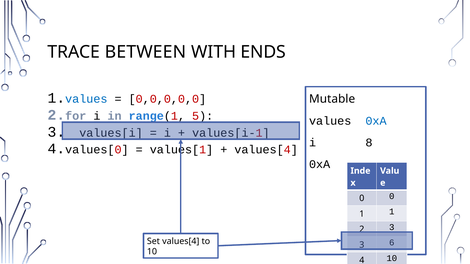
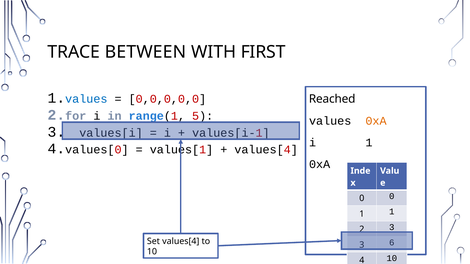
ENDS: ENDS -> FIRST (263, 52)
Mutable: Mutable -> Reached (332, 99)
0xA colour: blue -> orange (376, 121)
i 8: 8 -> 1 (369, 143)
